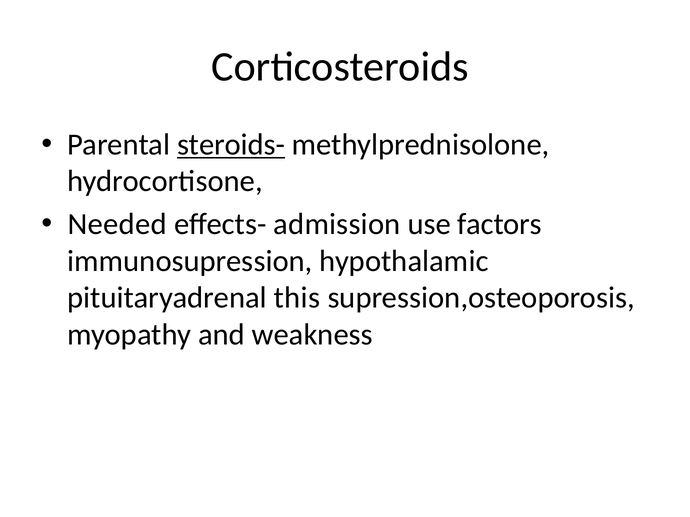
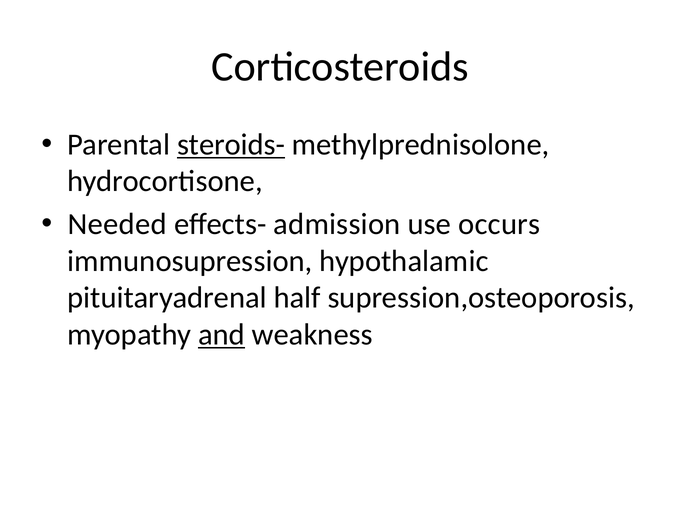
factors: factors -> occurs (499, 225)
this: this -> half (297, 298)
and underline: none -> present (222, 335)
